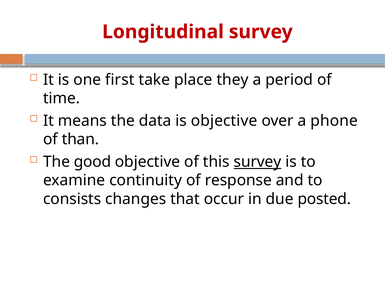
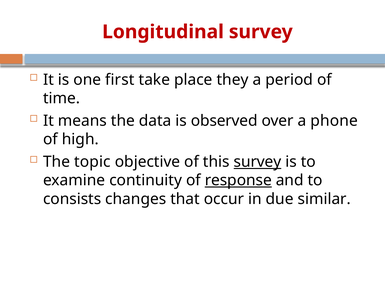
is objective: objective -> observed (224, 121)
than: than -> high (80, 139)
good: good -> topic (92, 162)
response underline: none -> present (238, 180)
posted: posted -> similar (324, 199)
